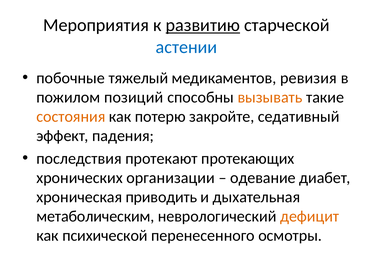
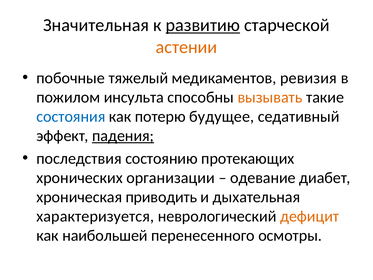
Мероприятия: Мероприятия -> Значительная (96, 25)
астении colour: blue -> orange (186, 47)
позиций: позиций -> инсульта (134, 97)
состояния colour: orange -> blue (71, 116)
закройте: закройте -> будущее (222, 116)
падения underline: none -> present (123, 136)
протекают: протекают -> состоянию (161, 158)
метаболическим: метаболическим -> характеризуется (95, 216)
психической: психической -> наибольшей (105, 235)
